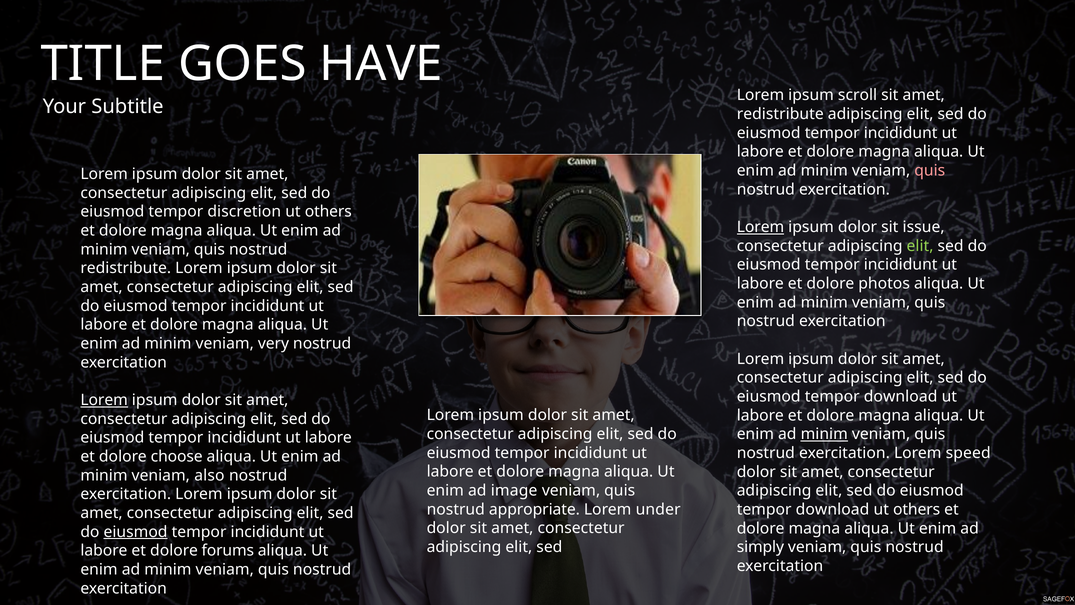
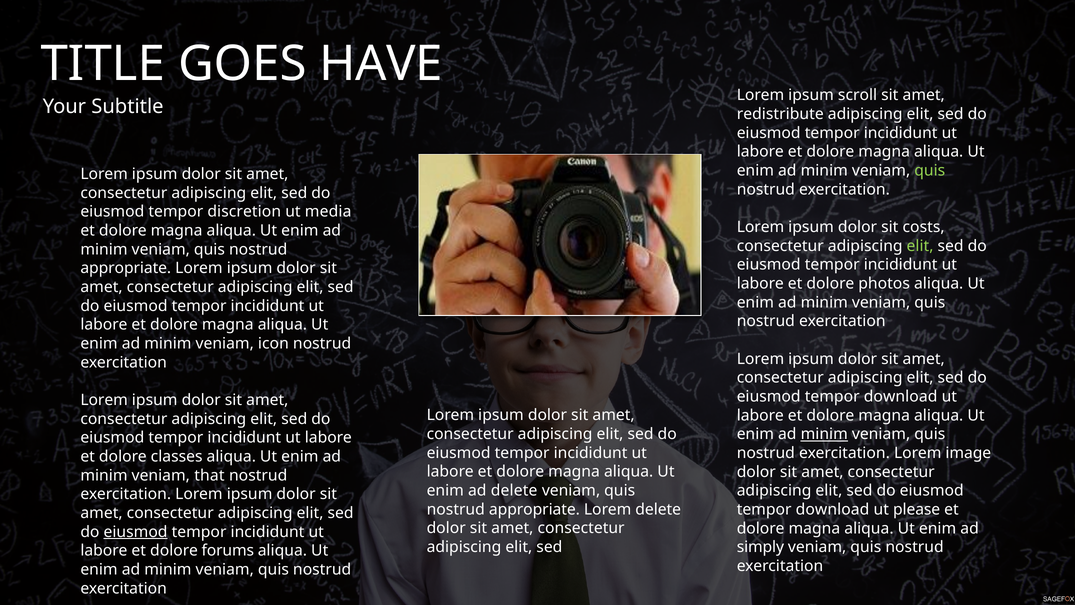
quis colour: pink -> light green (930, 170)
others: others -> media (328, 212)
Lorem underline: present -> none (760, 227)
issue: issue -> costs (924, 227)
redistribute: redistribute -> appropriate (126, 268)
very: very -> icon (273, 343)
Lorem underline: present -> none (104, 400)
speed: speed -> image (968, 453)
choose: choose -> classes (177, 456)
also: also -> that (209, 475)
ad image: image -> delete (514, 490)
Lorem under: under -> delete (658, 509)
others: others -> please (917, 509)
